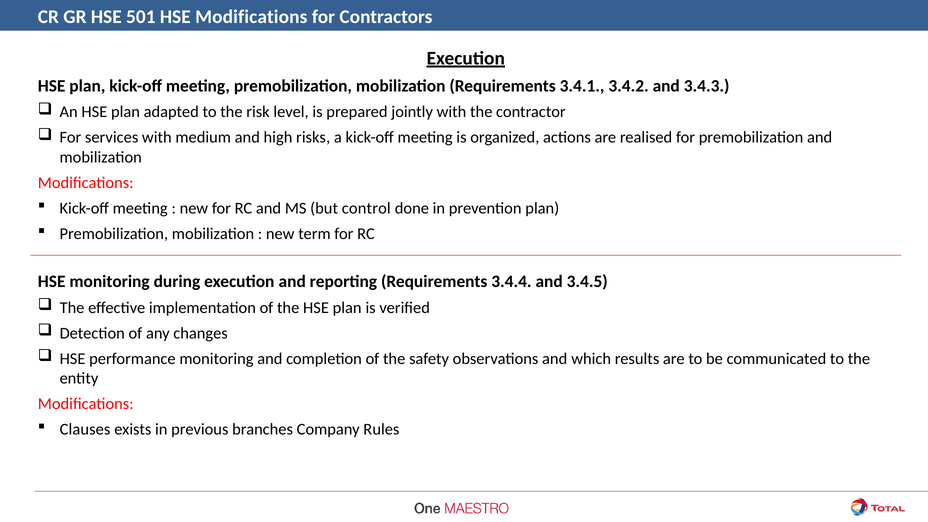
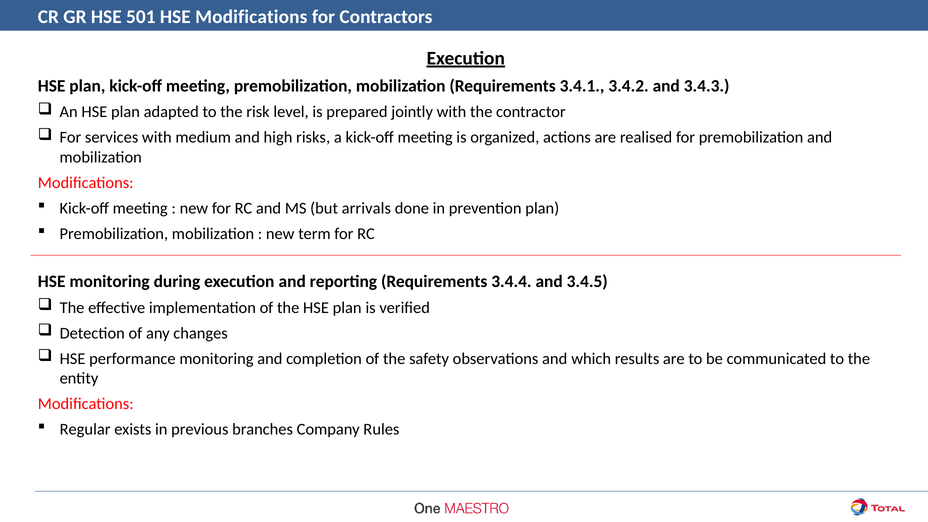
control: control -> arrivals (366, 208)
Clauses: Clauses -> Regular (85, 429)
